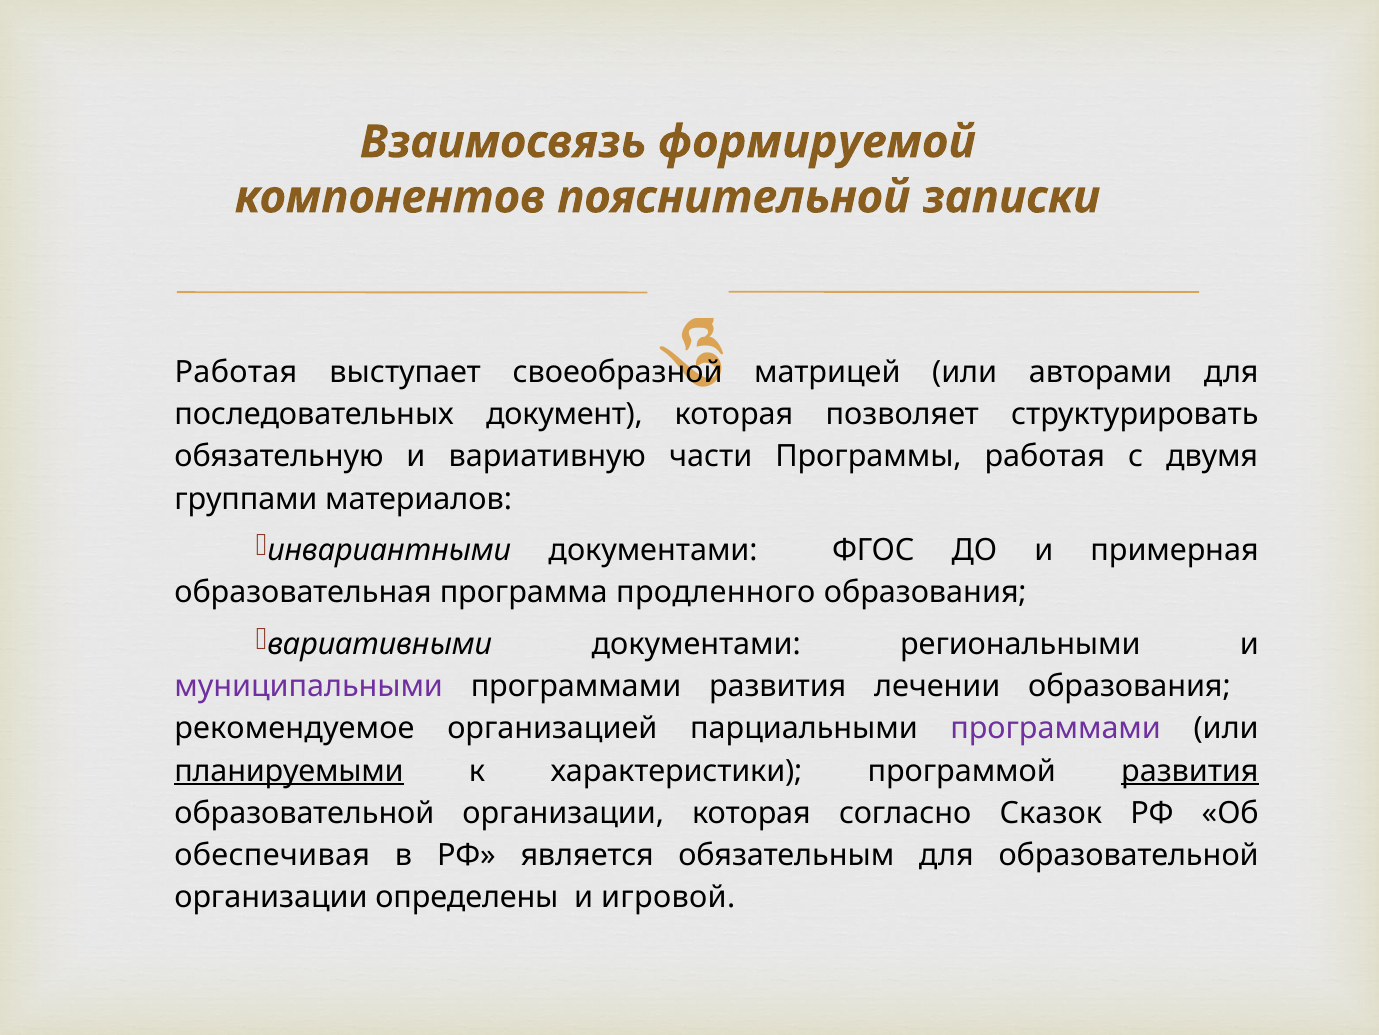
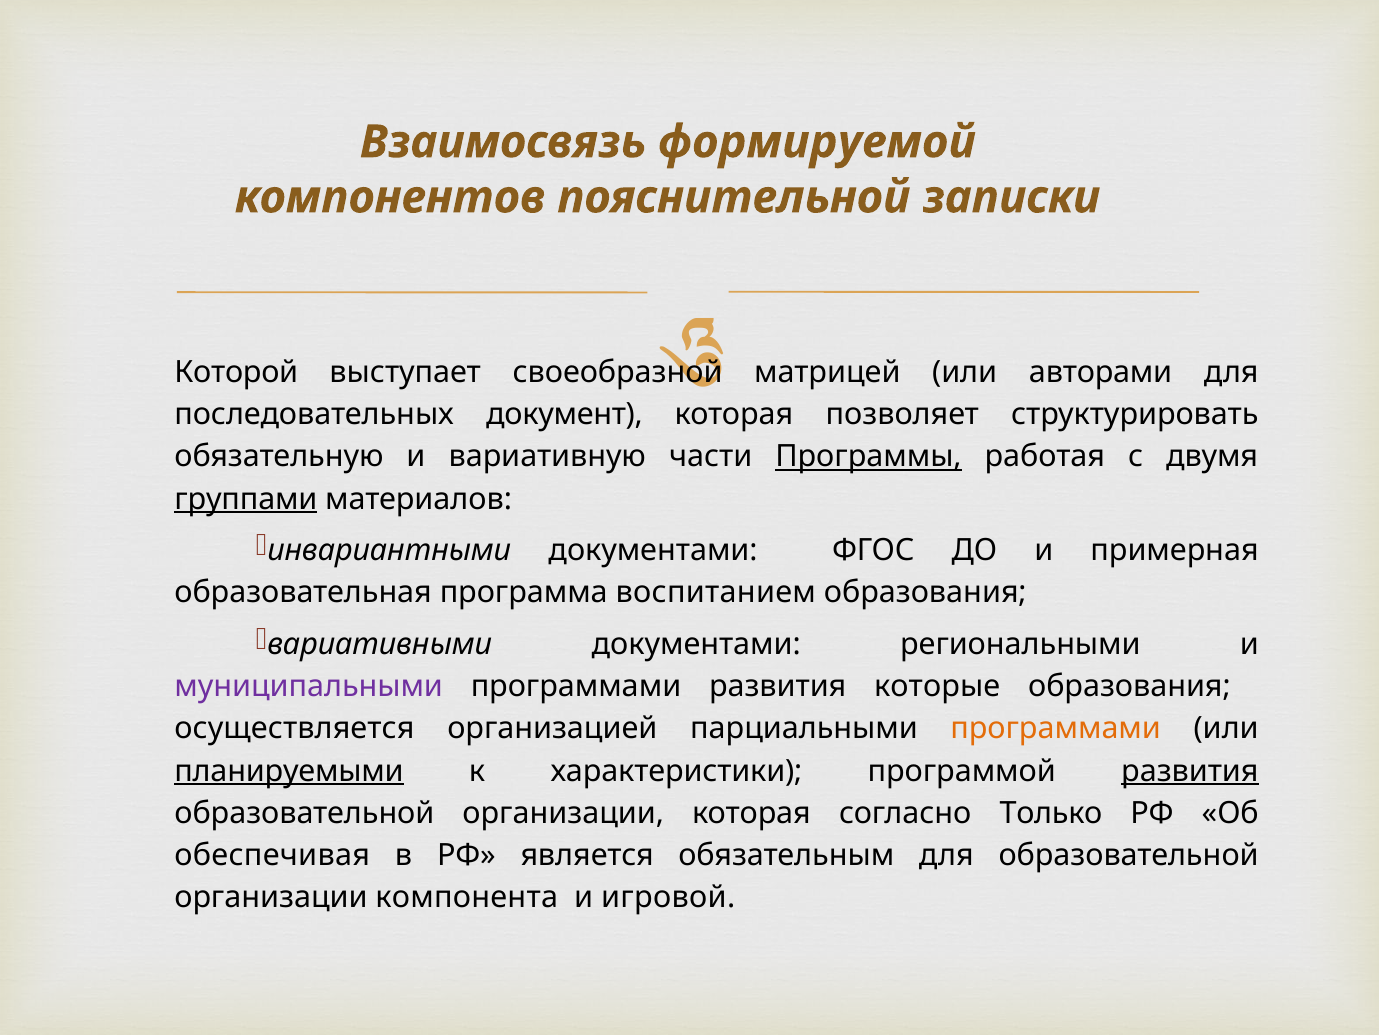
Работая: Работая -> Которой (236, 372)
Программы underline: none -> present (868, 456)
группами underline: none -> present (246, 499)
продленного: продленного -> воспитанием (716, 592)
лечении: лечении -> которые (937, 686)
рекомендуемое: рекомендуемое -> осуществляется (294, 728)
программами colour: purple -> orange (1056, 728)
Сказок: Сказок -> Только (1051, 813)
определены: определены -> компонента (467, 897)
